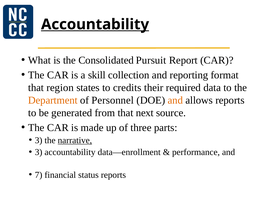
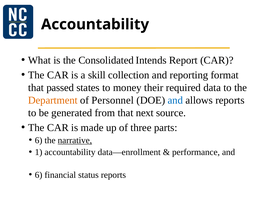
Accountability underline: present -> none (95, 24)
Pursuit: Pursuit -> Intends (151, 60)
region: region -> passed (60, 88)
credits: credits -> money (127, 88)
and colour: orange -> blue (175, 100)
3: 3 -> 6 (39, 141)
3: 3 -> 1 (39, 153)
7: 7 -> 6 (39, 175)
